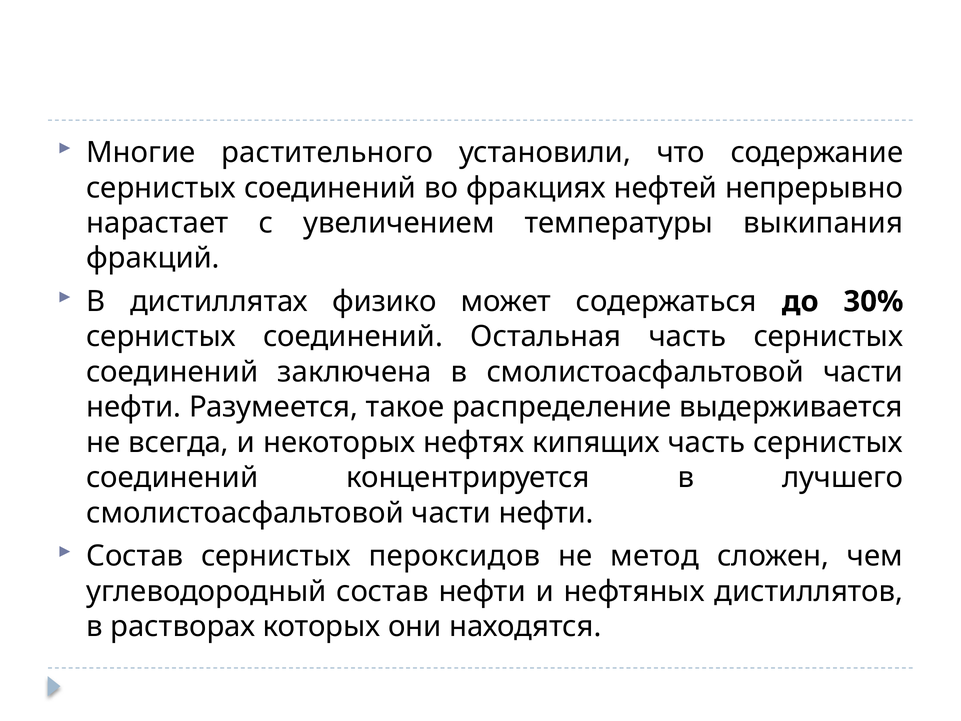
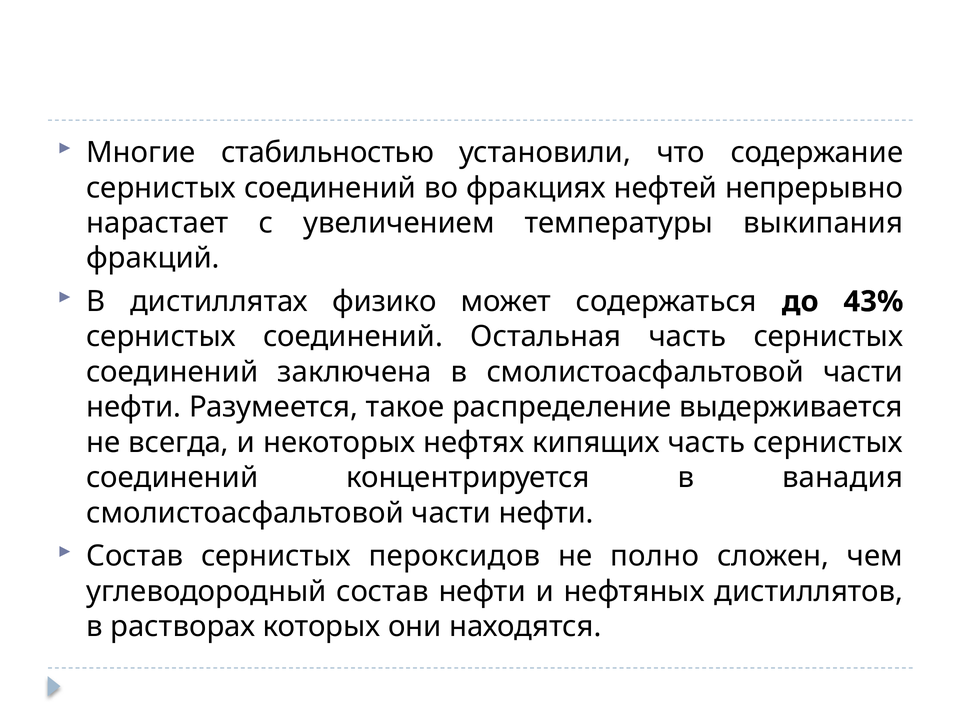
растительного: растительного -> стабильностью (328, 153)
30%: 30% -> 43% (873, 301)
лучшего: лучшего -> ванадия (843, 478)
метод: метод -> полно (655, 556)
